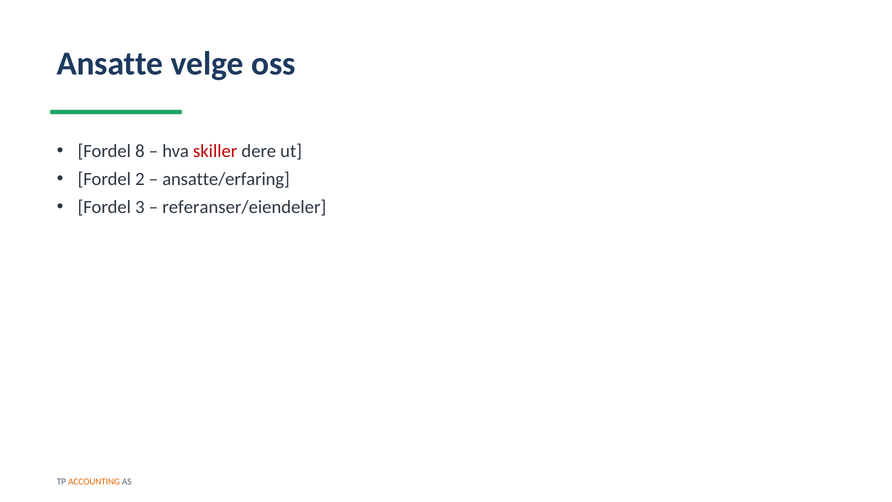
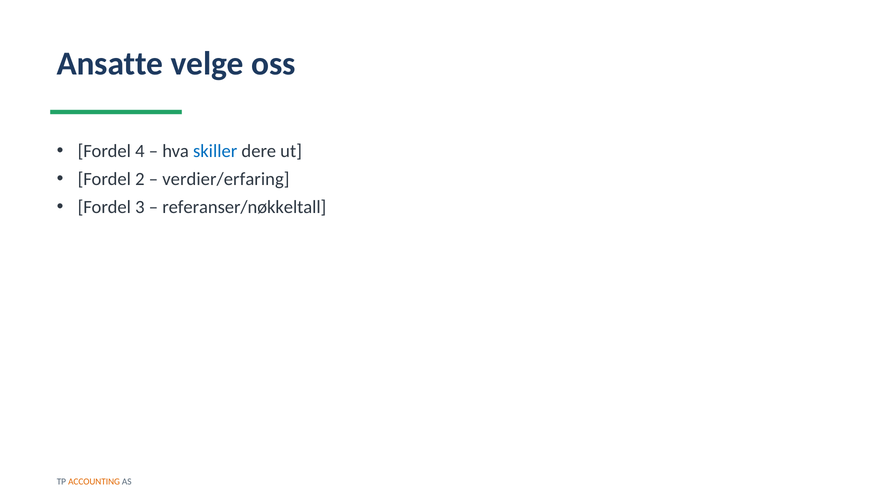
8: 8 -> 4 (140, 151)
skiller colour: red -> blue (215, 151)
ansatte/erfaring: ansatte/erfaring -> verdier/erfaring (226, 179)
referanser/eiendeler: referanser/eiendeler -> referanser/nøkkeltall (244, 207)
